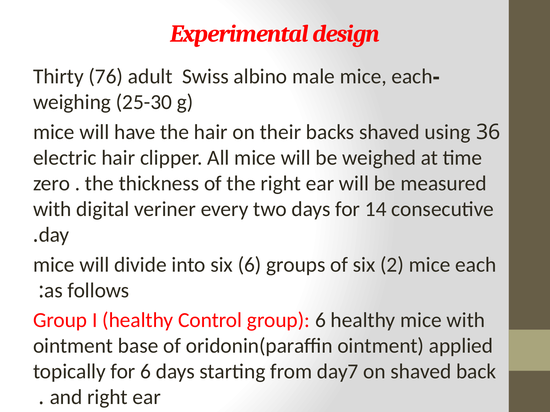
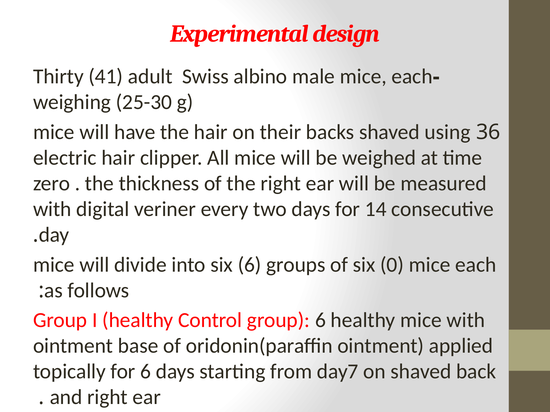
76: 76 -> 41 (106, 77)
2: 2 -> 0 (392, 265)
